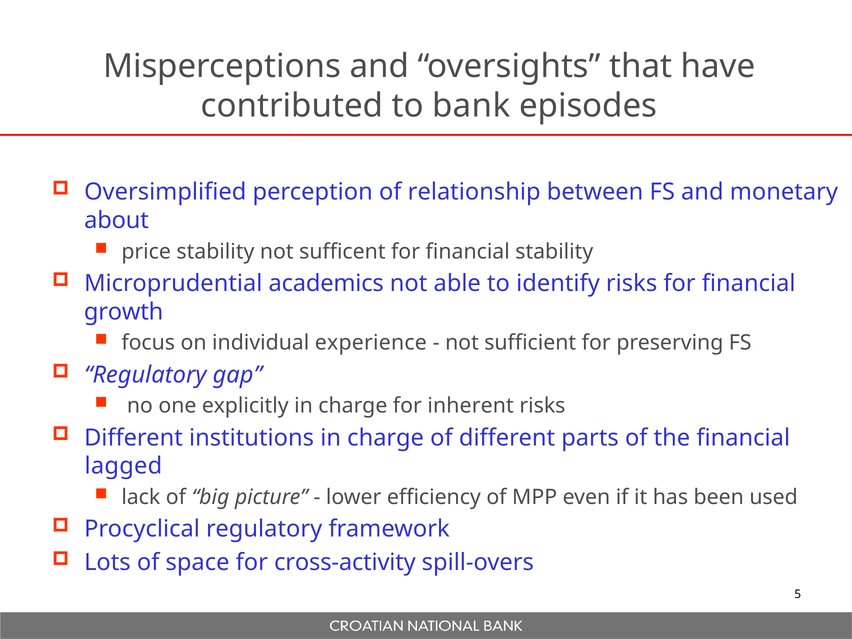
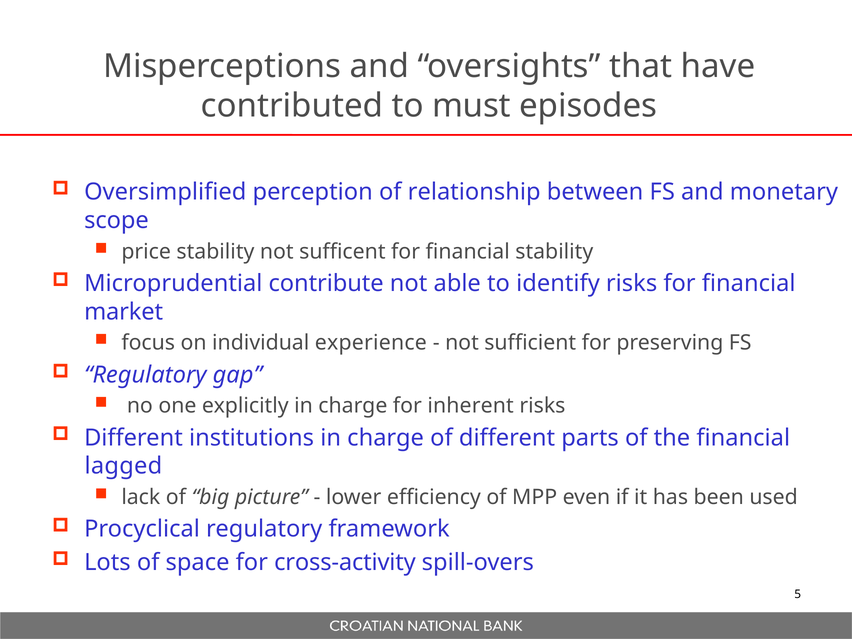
bank: bank -> must (471, 106)
about: about -> scope (116, 220)
academics: academics -> contribute (326, 283)
growth: growth -> market (124, 312)
